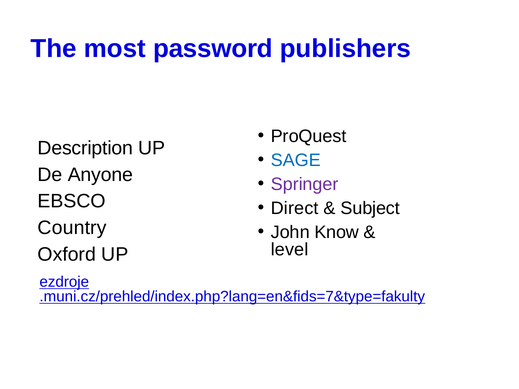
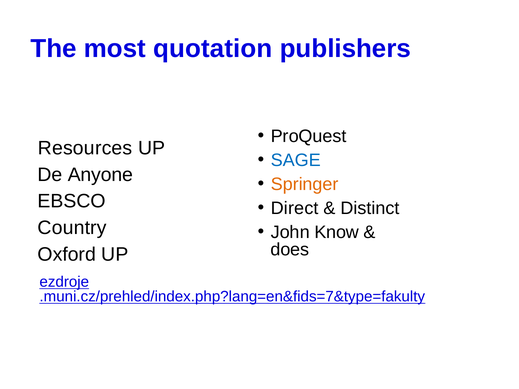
password: password -> quotation (213, 49)
Description: Description -> Resources (85, 148)
Springer colour: purple -> orange (305, 184)
Subject: Subject -> Distinct (370, 208)
level: level -> does (290, 250)
